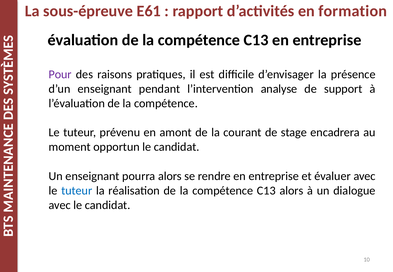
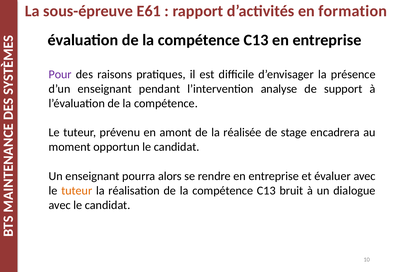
courant: courant -> réalisée (242, 133)
tuteur colour: blue -> orange (77, 191)
C13 alors: alors -> bruit (291, 191)
